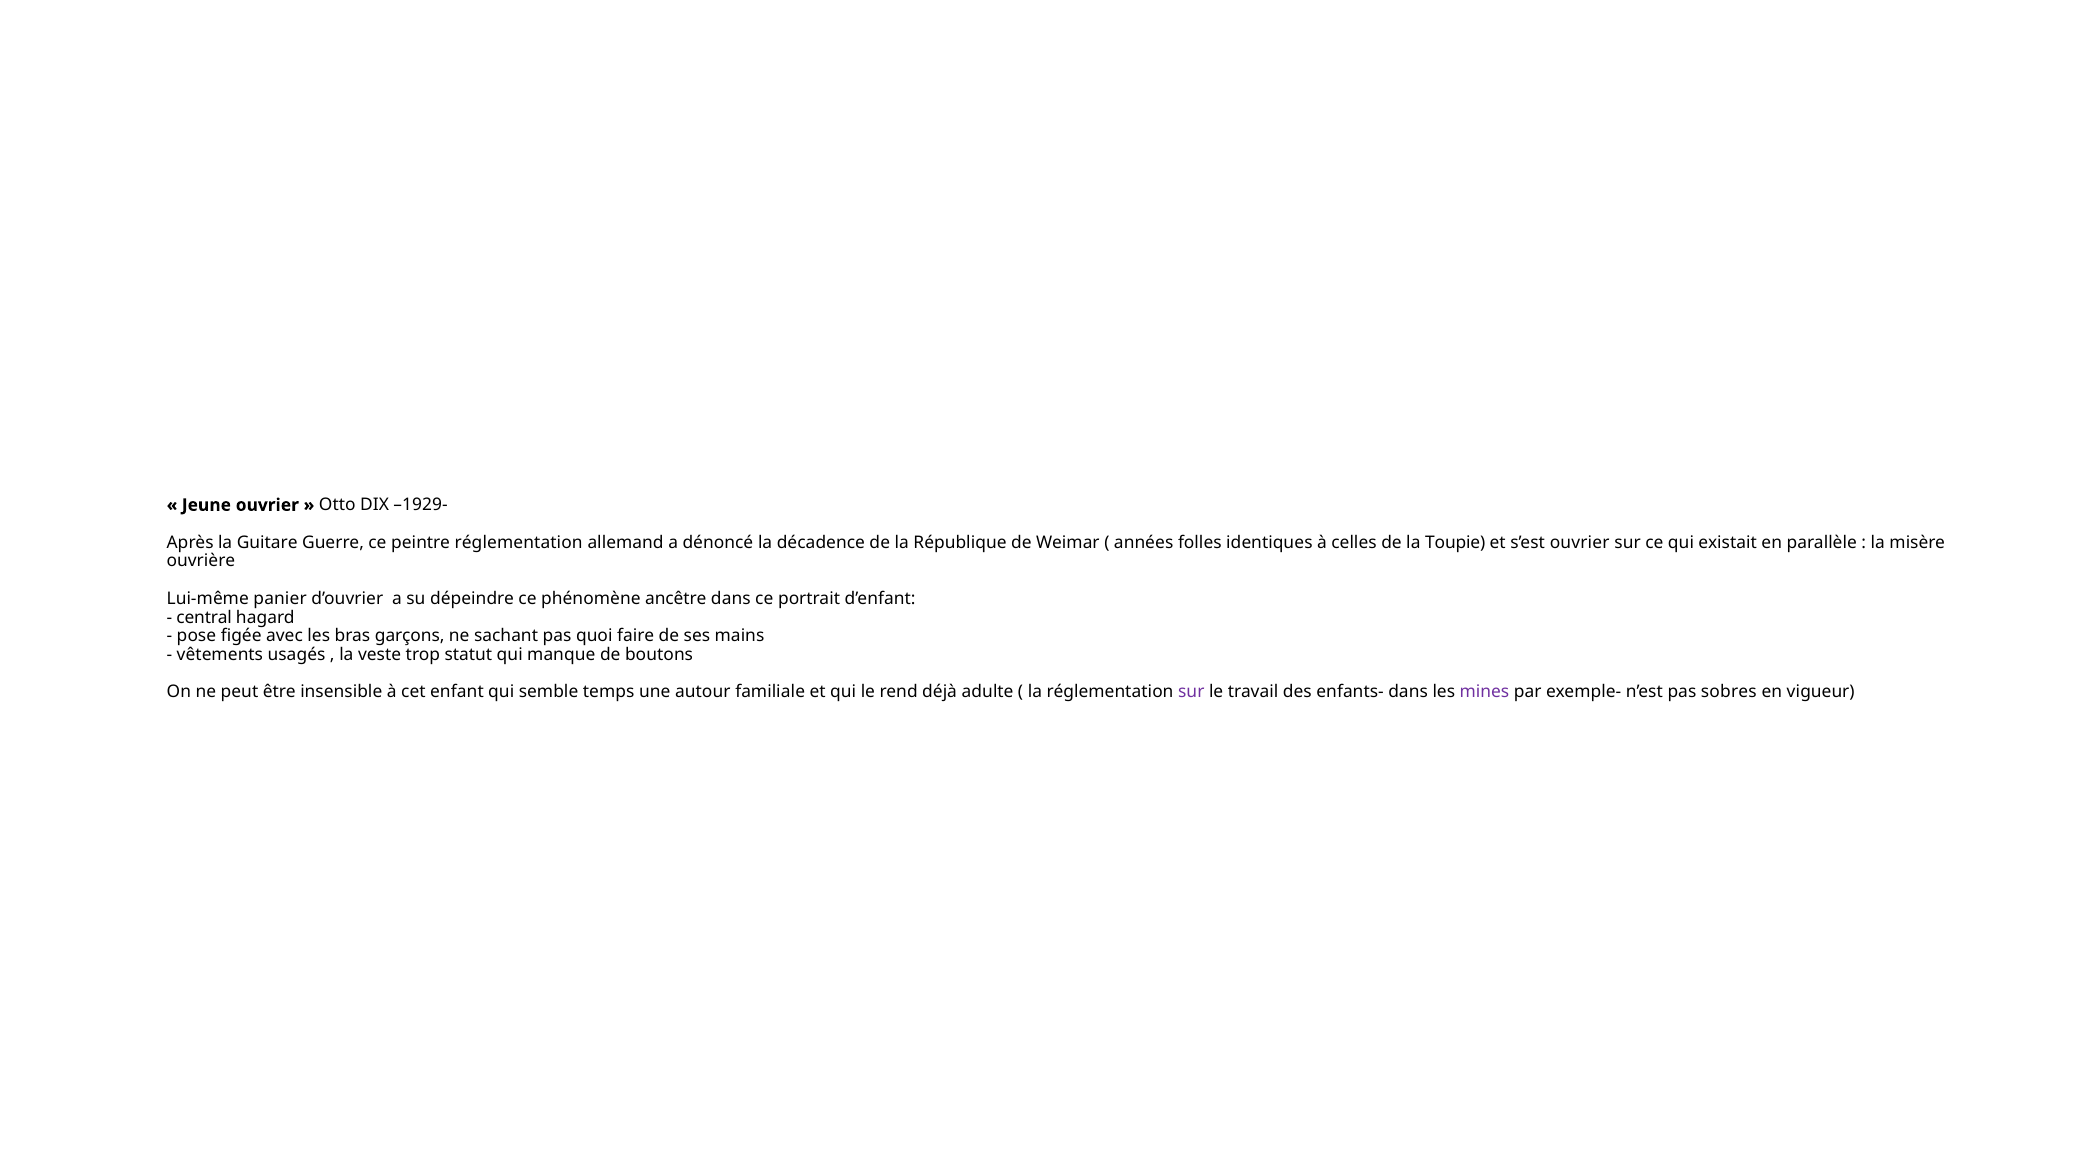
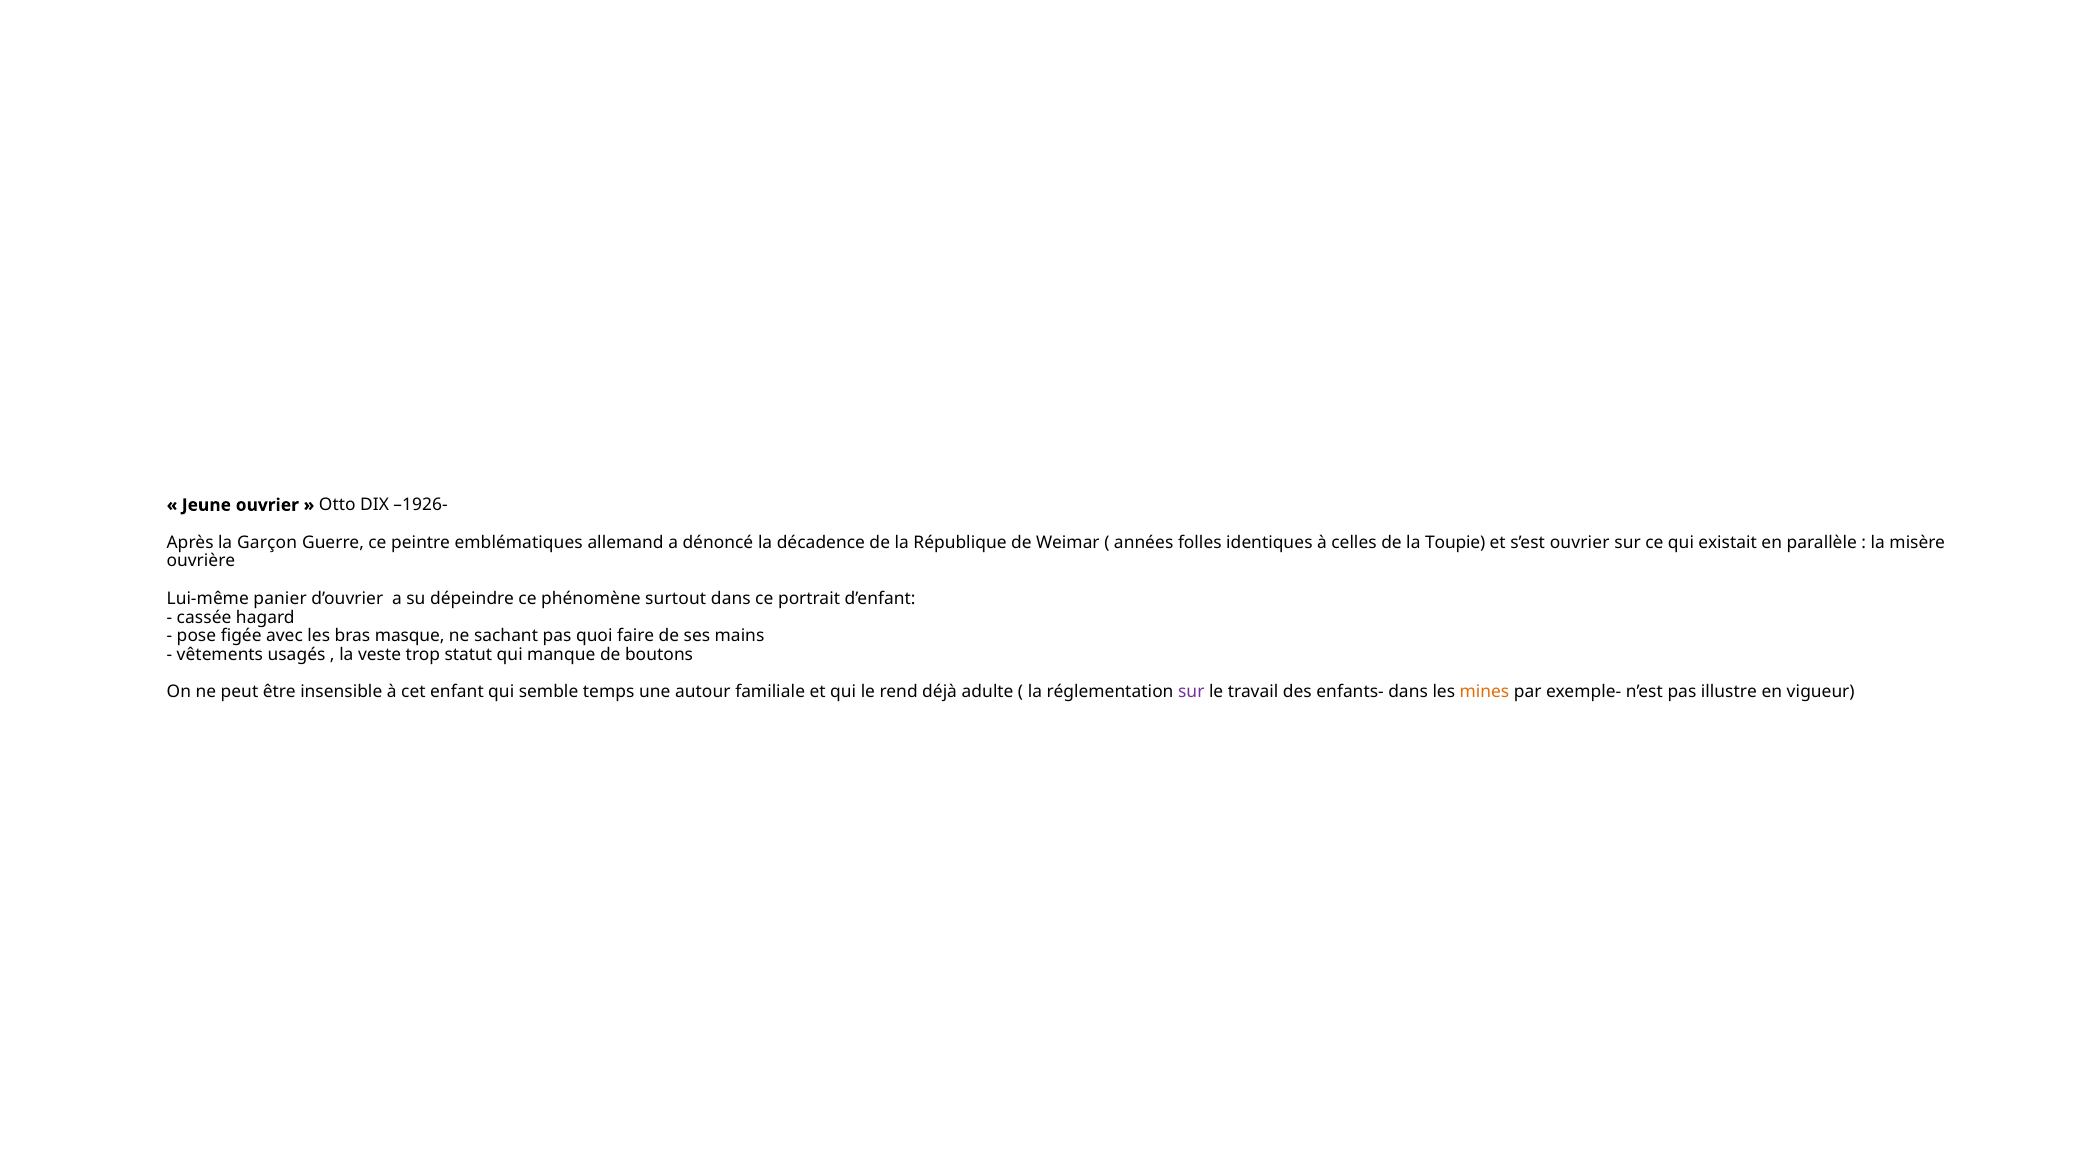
–1929-: –1929- -> –1926- (421, 505)
Guitare: Guitare -> Garçon (267, 543)
peintre réglementation: réglementation -> emblématiques (519, 543)
ancêtre: ancêtre -> surtout (676, 599)
central: central -> cassée (204, 618)
garçons: garçons -> masque (410, 636)
mines colour: purple -> orange (1484, 692)
sobres: sobres -> illustre (1729, 692)
